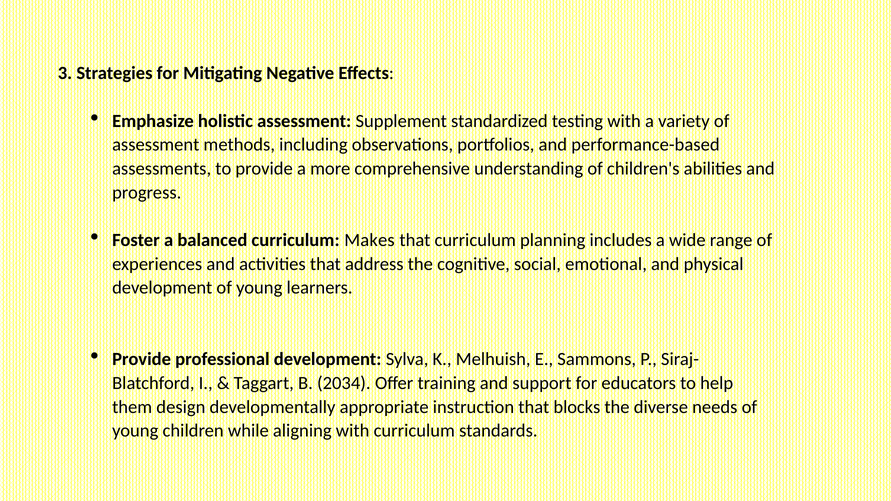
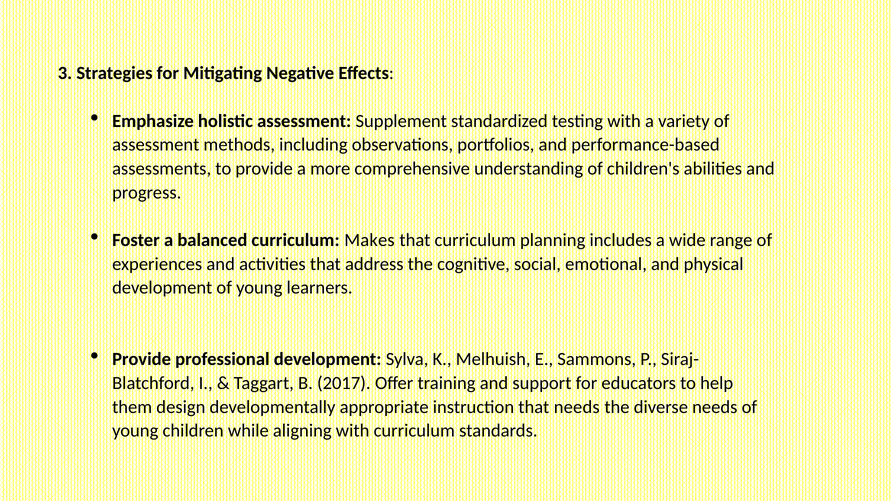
2034: 2034 -> 2017 (344, 383)
that blocks: blocks -> needs (577, 407)
